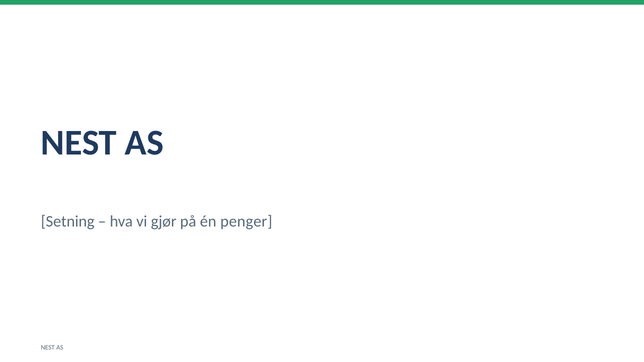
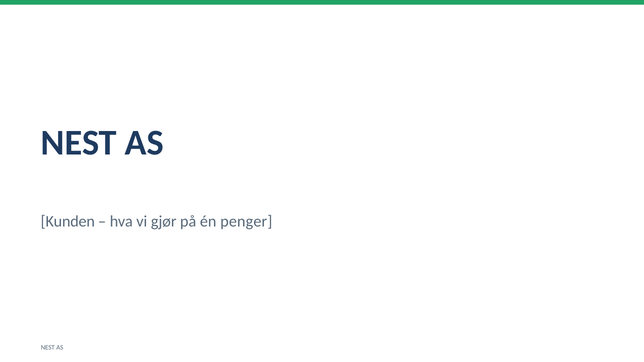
Setning: Setning -> Kunden (68, 222)
